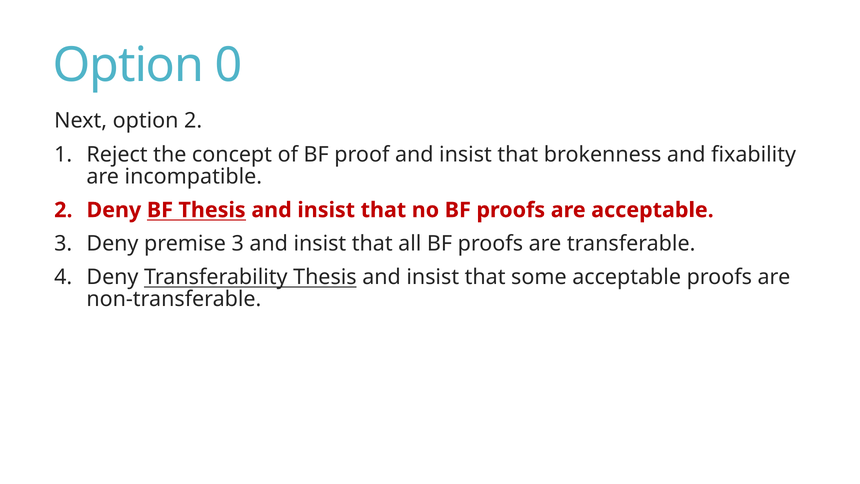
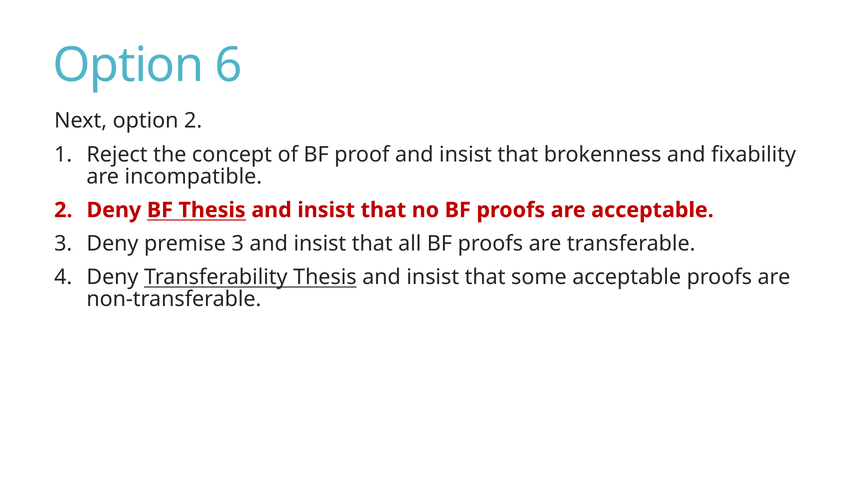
0: 0 -> 6 (228, 65)
